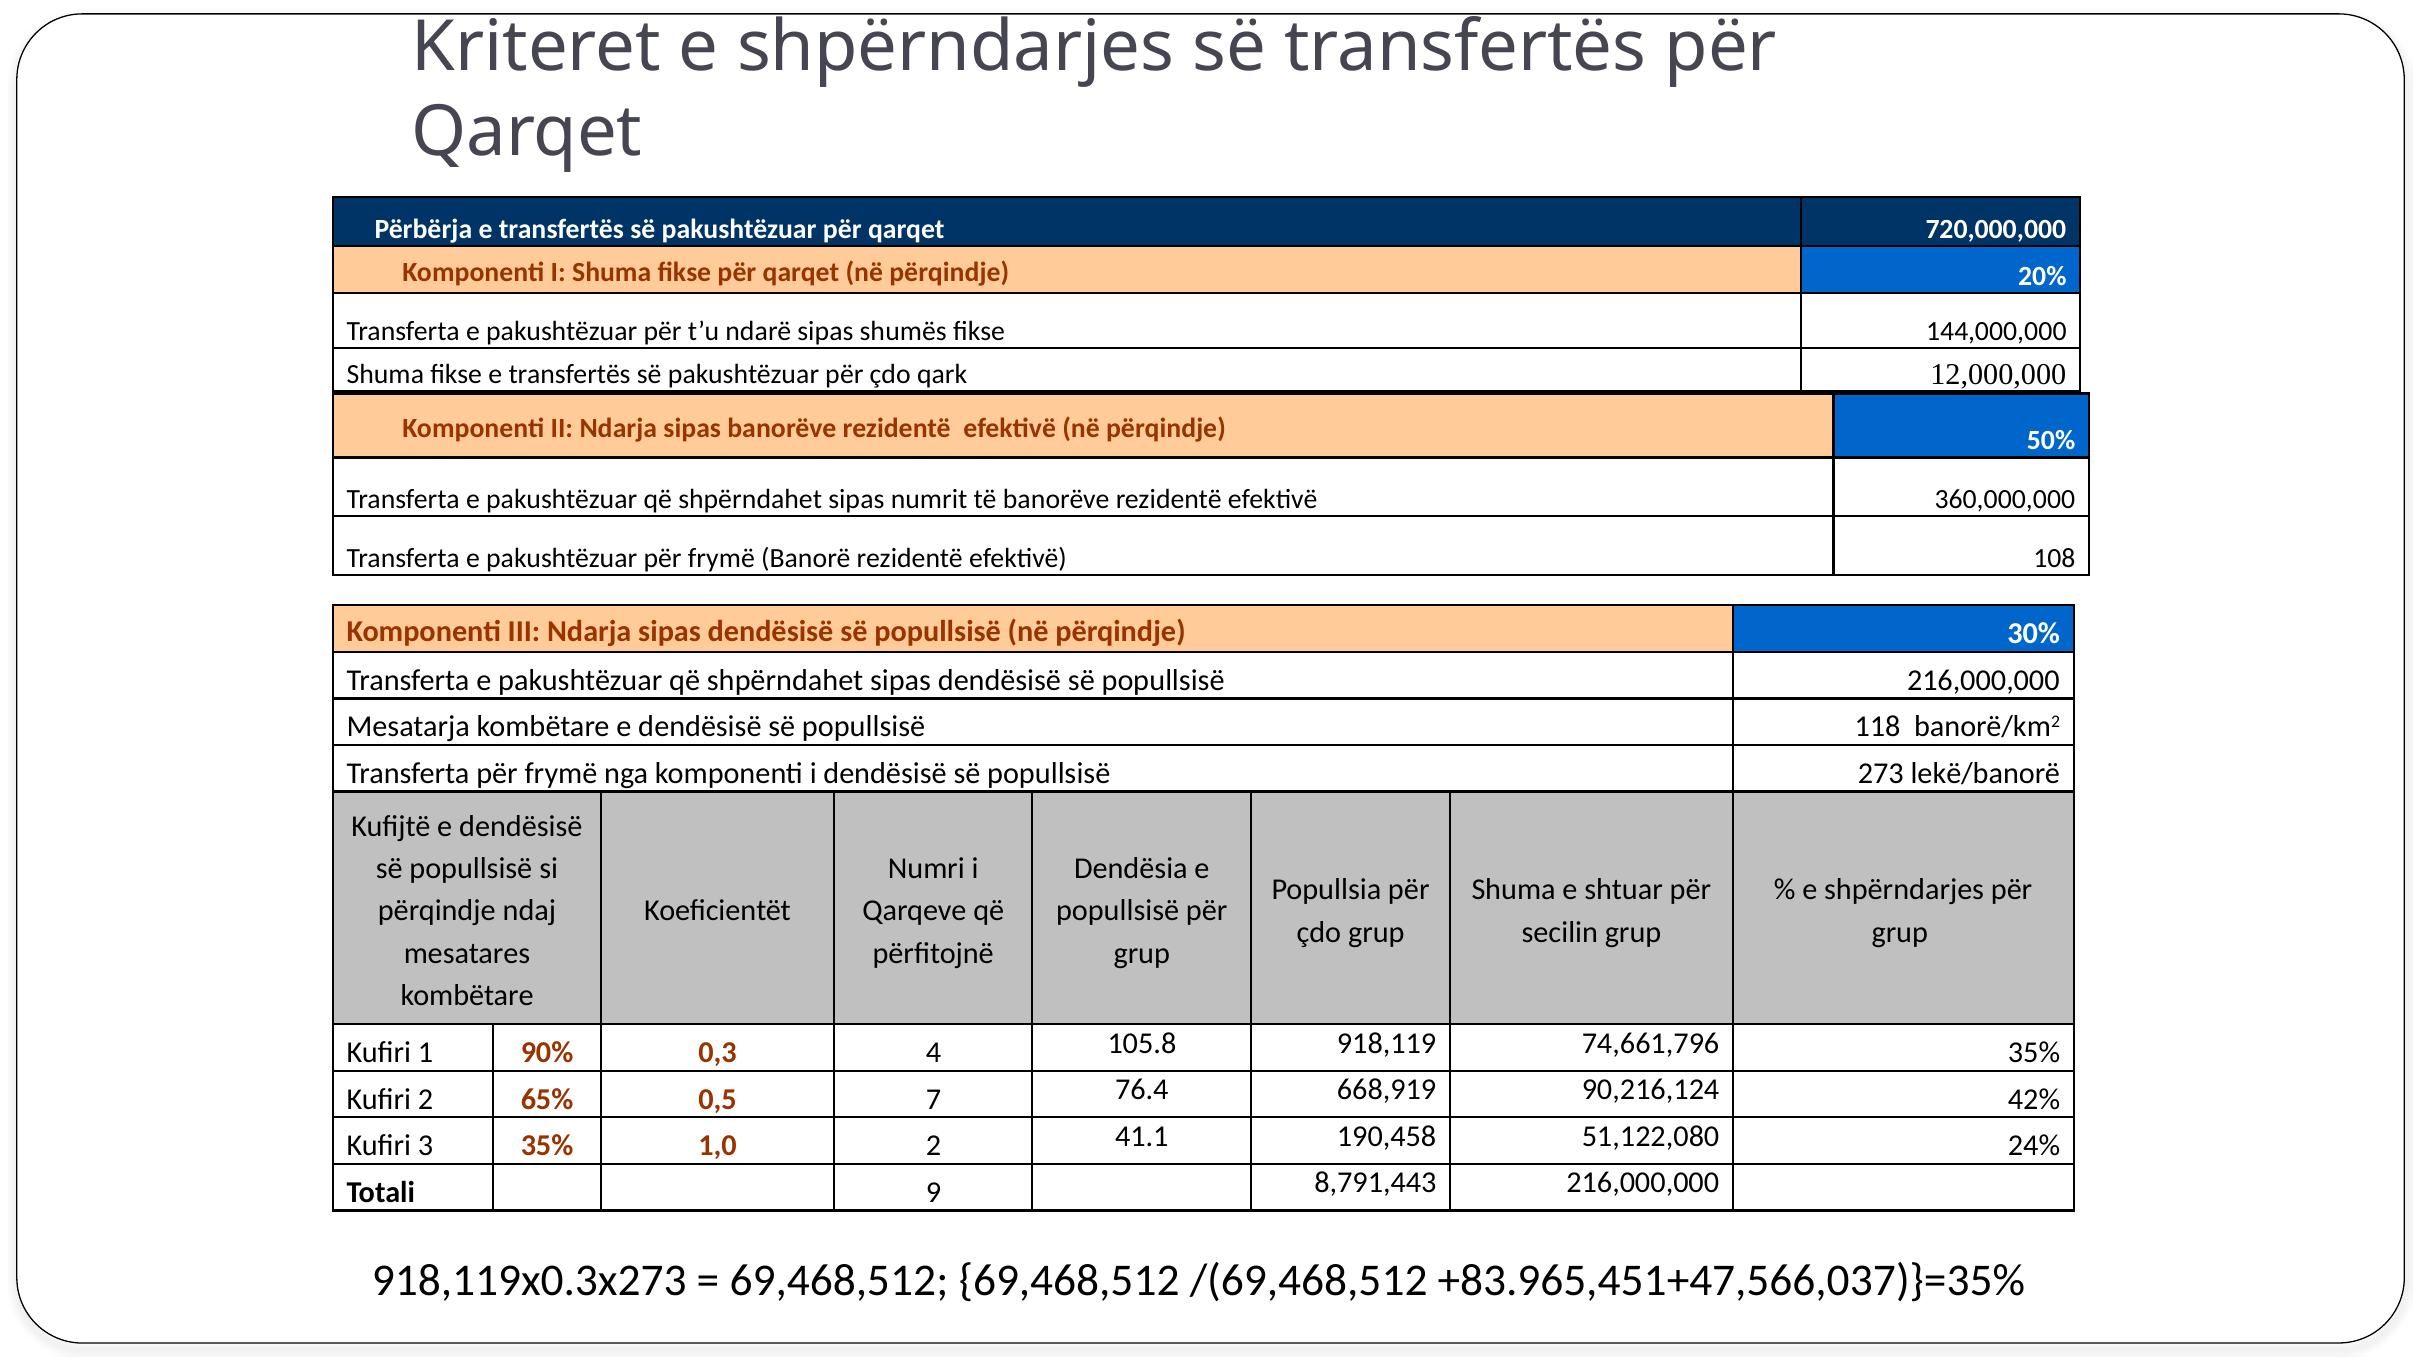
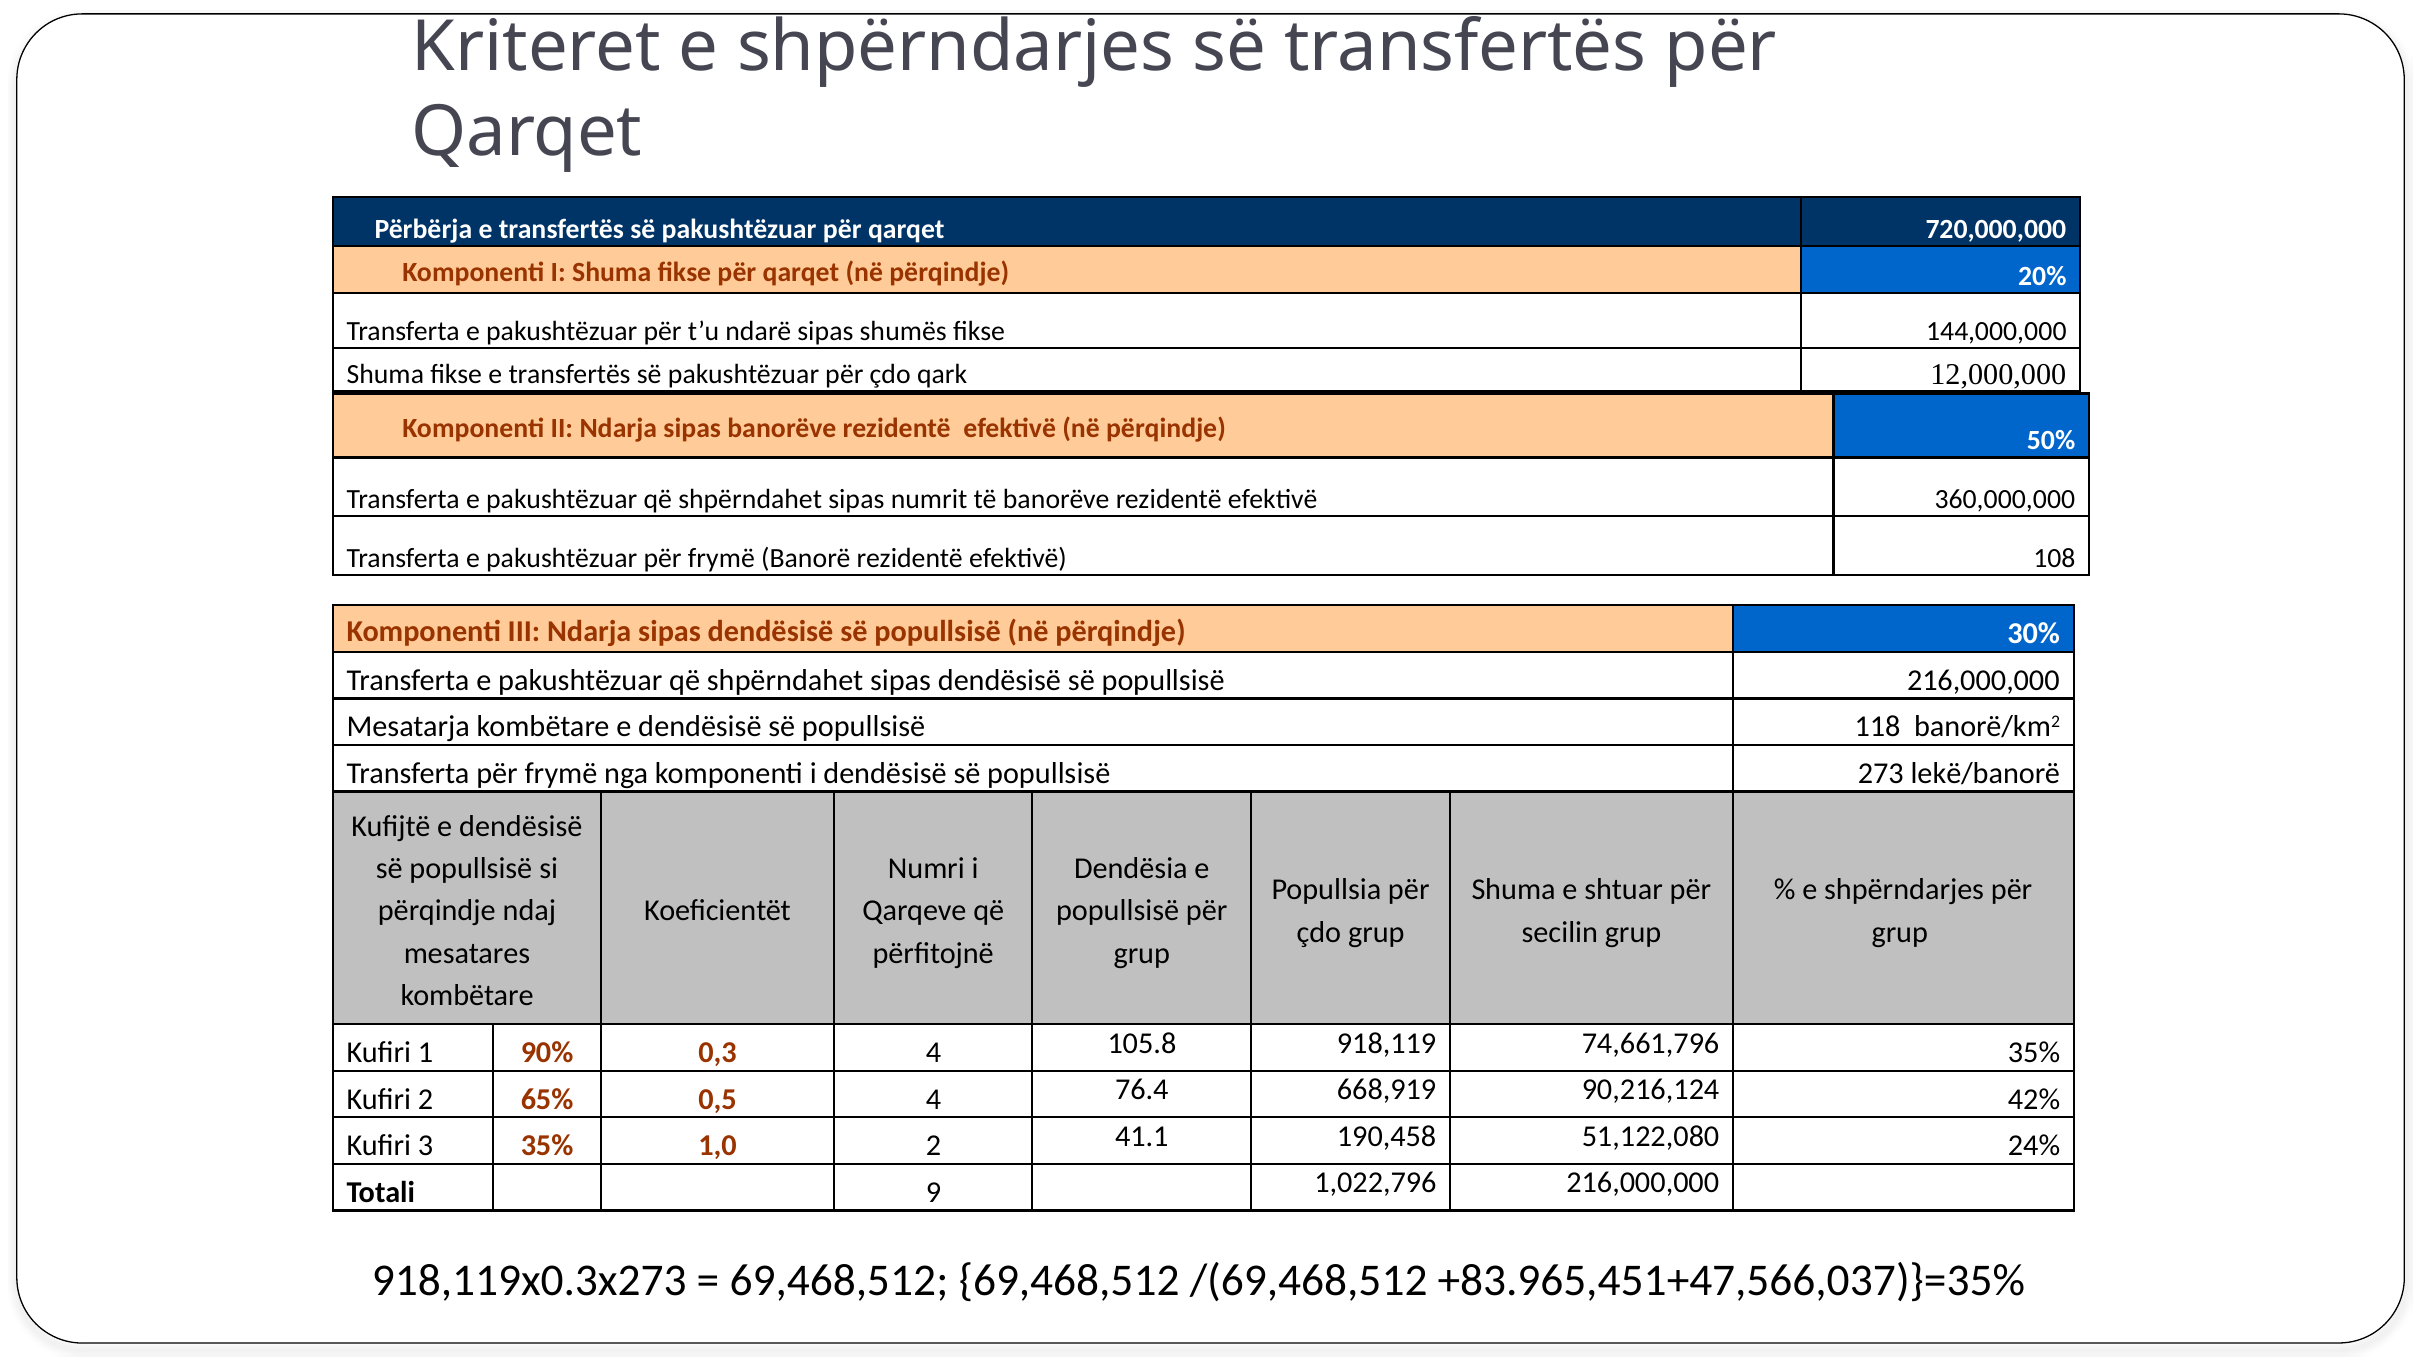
0,5 7: 7 -> 4 (933, 1100)
8,791,443: 8,791,443 -> 1,022,796 (1375, 1183)
